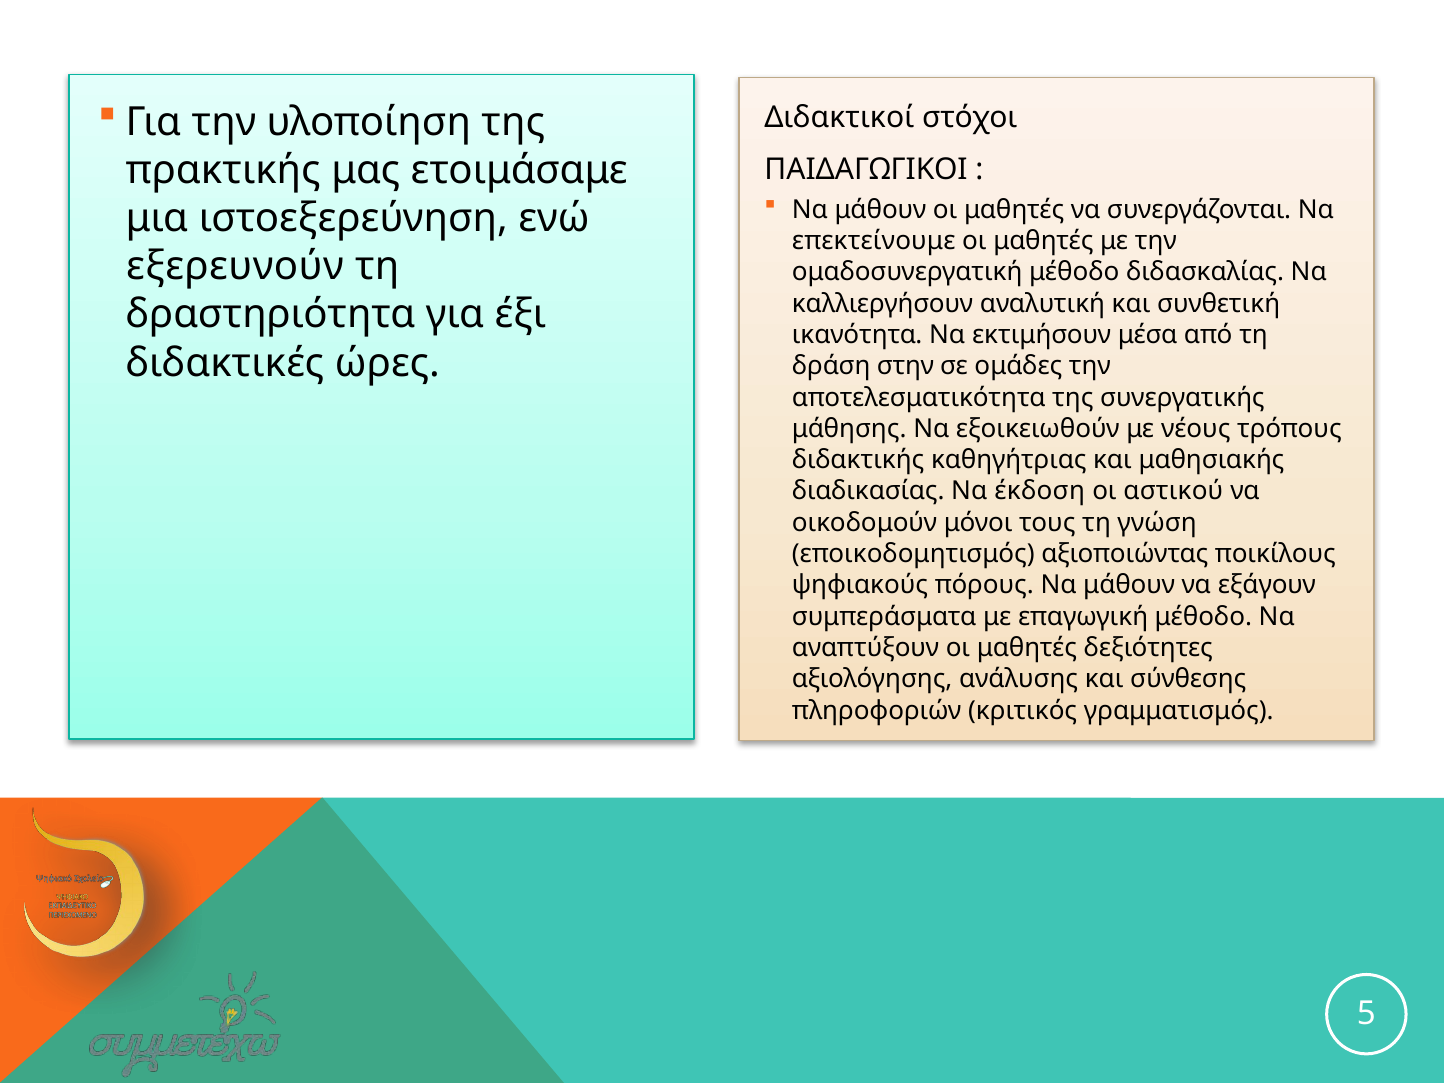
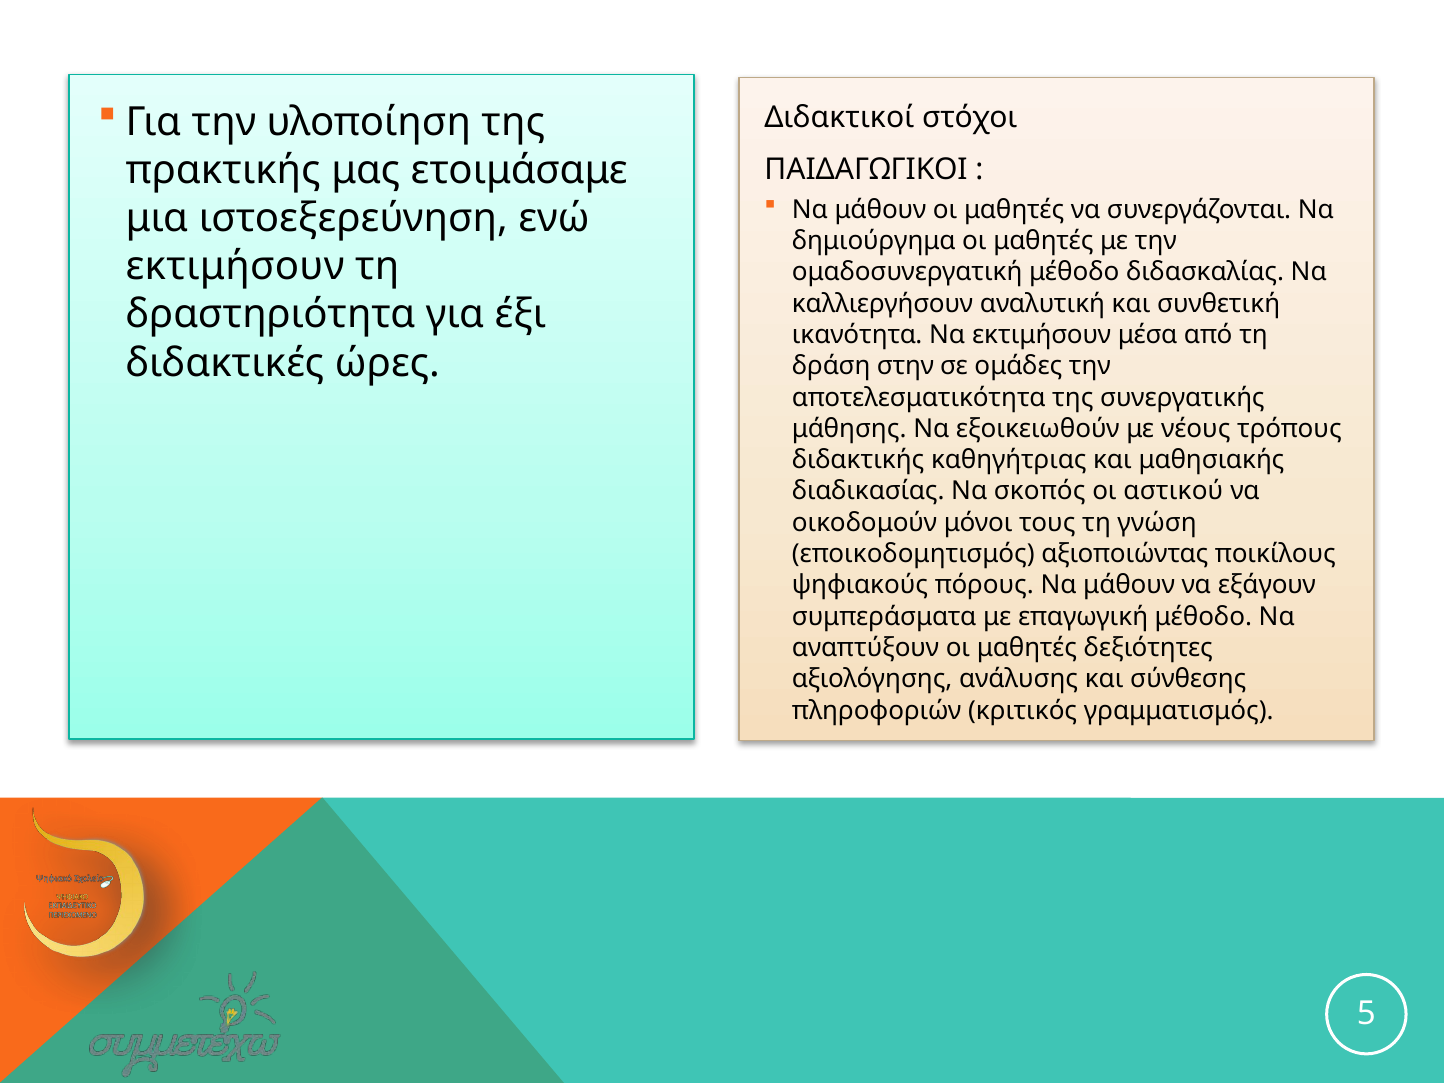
επεκτείνουμε: επεκτείνουμε -> δημιούργημα (874, 241)
εξερευνούν: εξερευνούν -> εκτιμήσουν (235, 267)
έκδοση: έκδοση -> σκοπός (1040, 491)
